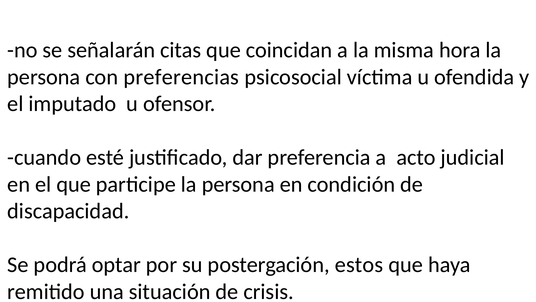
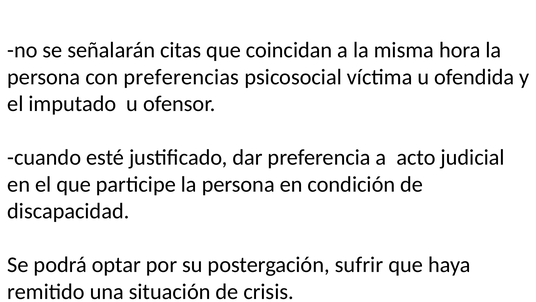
estos: estos -> sufrir (359, 264)
